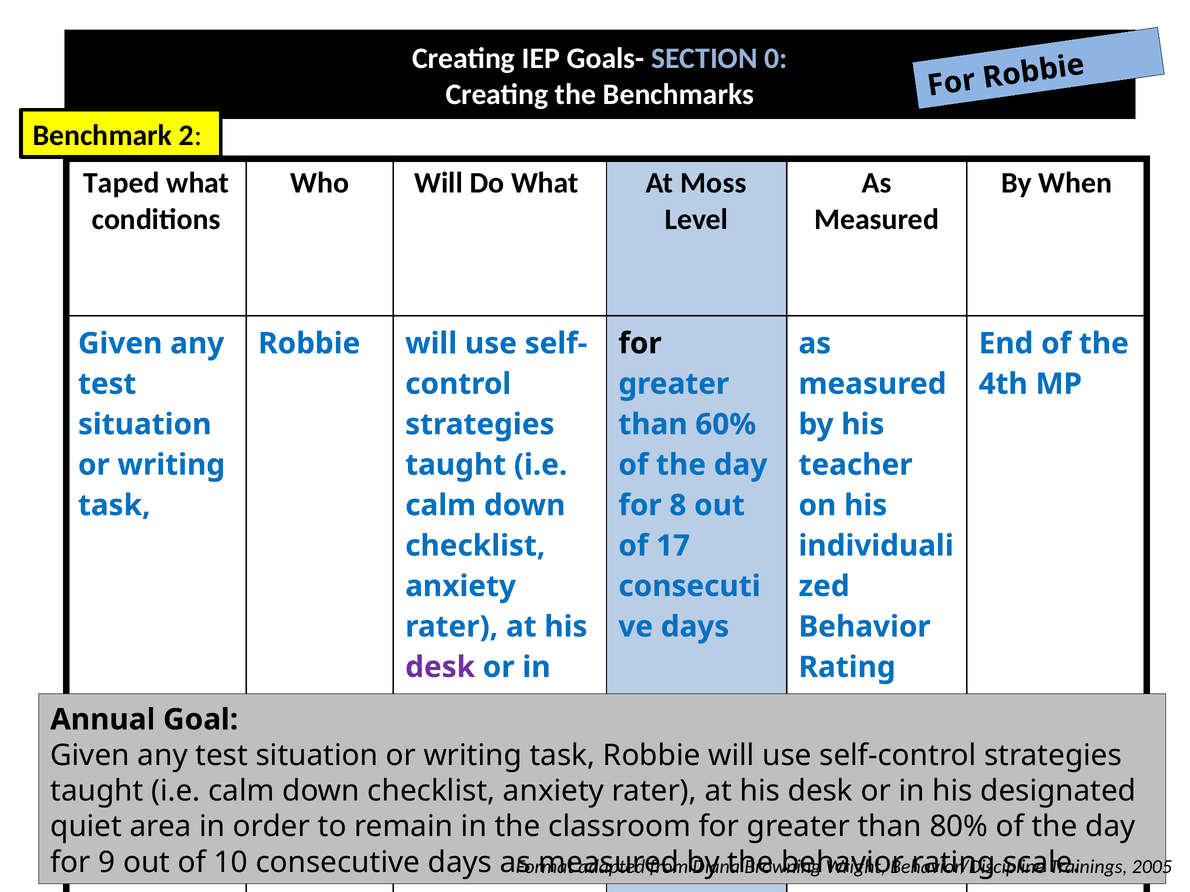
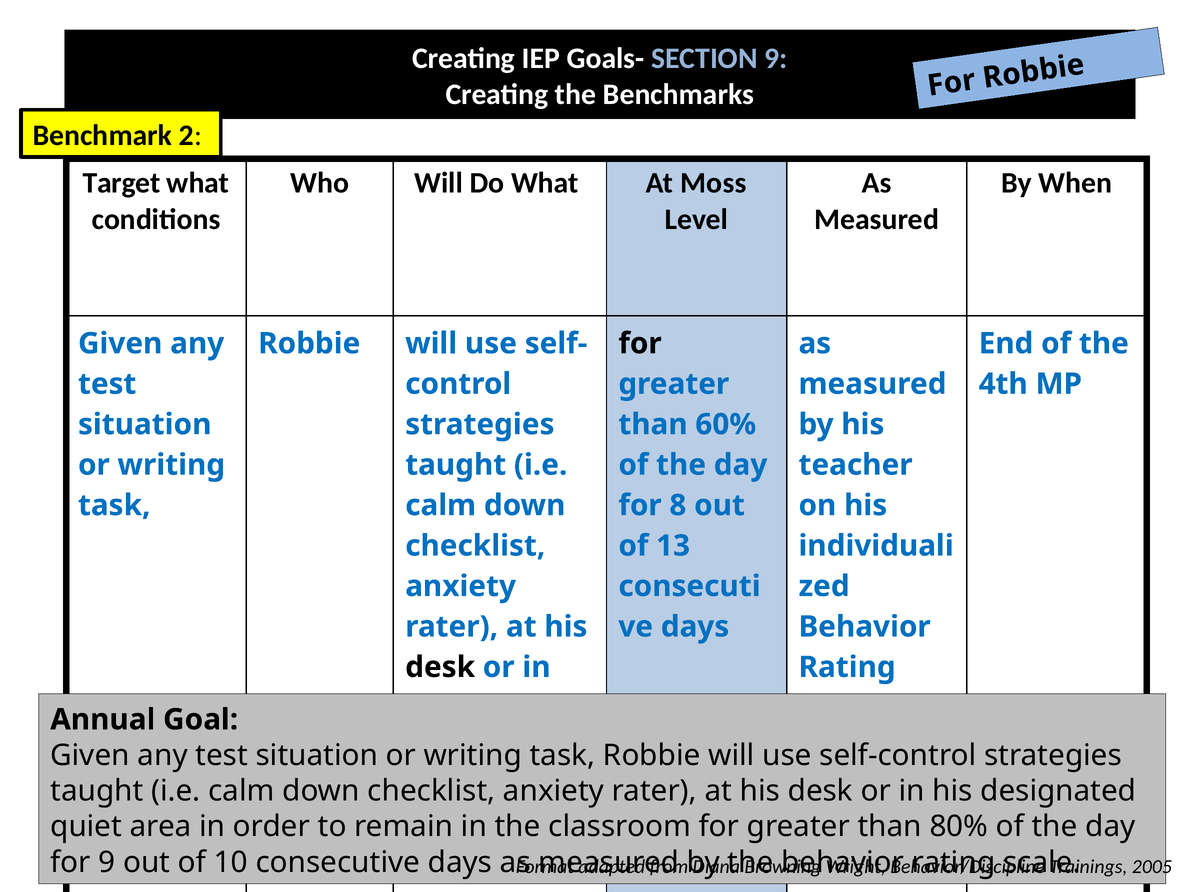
SECTION 0: 0 -> 9 (776, 59)
Taped: Taped -> Target (122, 183)
17: 17 -> 13 (673, 546)
desk colour: purple -> black (440, 668)
